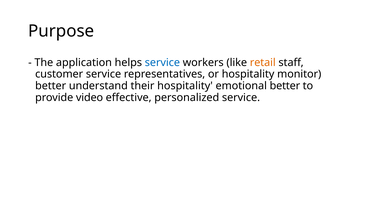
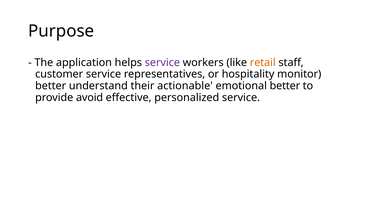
service colour: blue -> purple (162, 63)
their hospitality: hospitality -> actionable (185, 86)
video: video -> avoid (90, 98)
